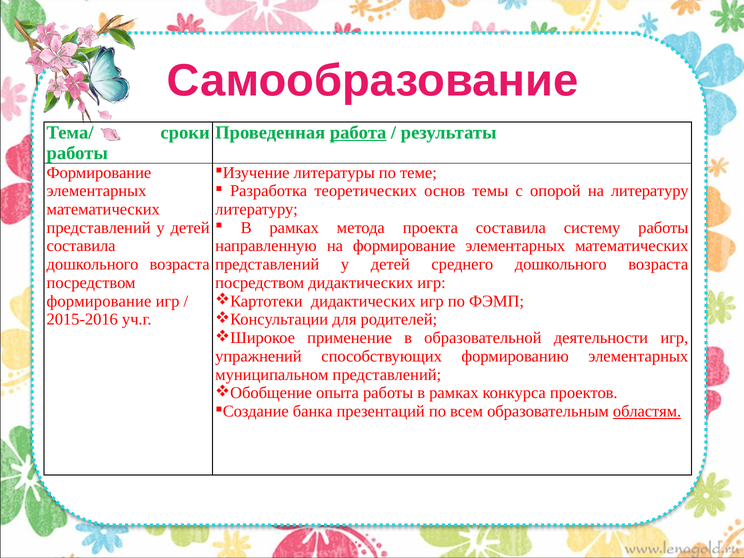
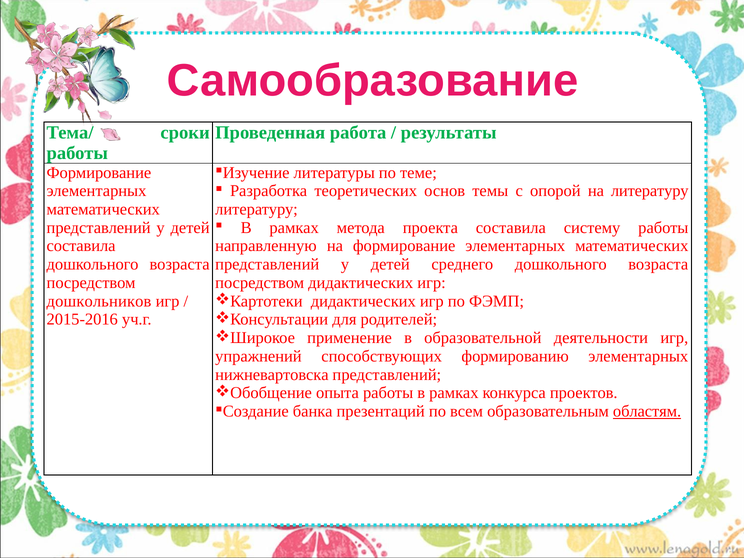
работа underline: present -> none (358, 133)
формирование: формирование -> дошкольников (99, 301)
муниципальном: муниципальном -> нижневартовска (272, 375)
